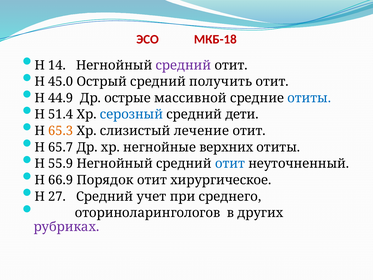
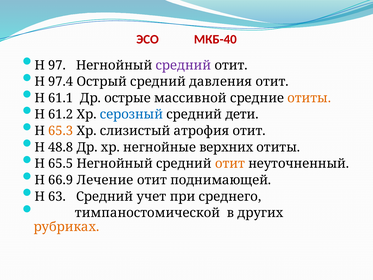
МКБ-18: МКБ-18 -> МКБ-40 (215, 39)
14: 14 -> 97 (57, 65)
45.0: 45.0 -> 97.4 (61, 82)
получить: получить -> давления (221, 82)
44.9: 44.9 -> 61.1 (61, 98)
отиты colour: blue -> orange (309, 98)
51.4: 51.4 -> 61.2 (61, 114)
лечение: лечение -> атрофия (201, 131)
65.7: 65.7 -> 48.8 (61, 147)
55.9: 55.9 -> 65.5 (61, 164)
отит colour: blue -> orange (230, 164)
Порядок: Порядок -> Лечение (105, 180)
хирургическое: хирургическое -> поднимающей (221, 180)
27: 27 -> 63 (57, 196)
оториноларингологов: оториноларингологов -> тимпаностомической (148, 213)
рубриках colour: purple -> orange (66, 227)
